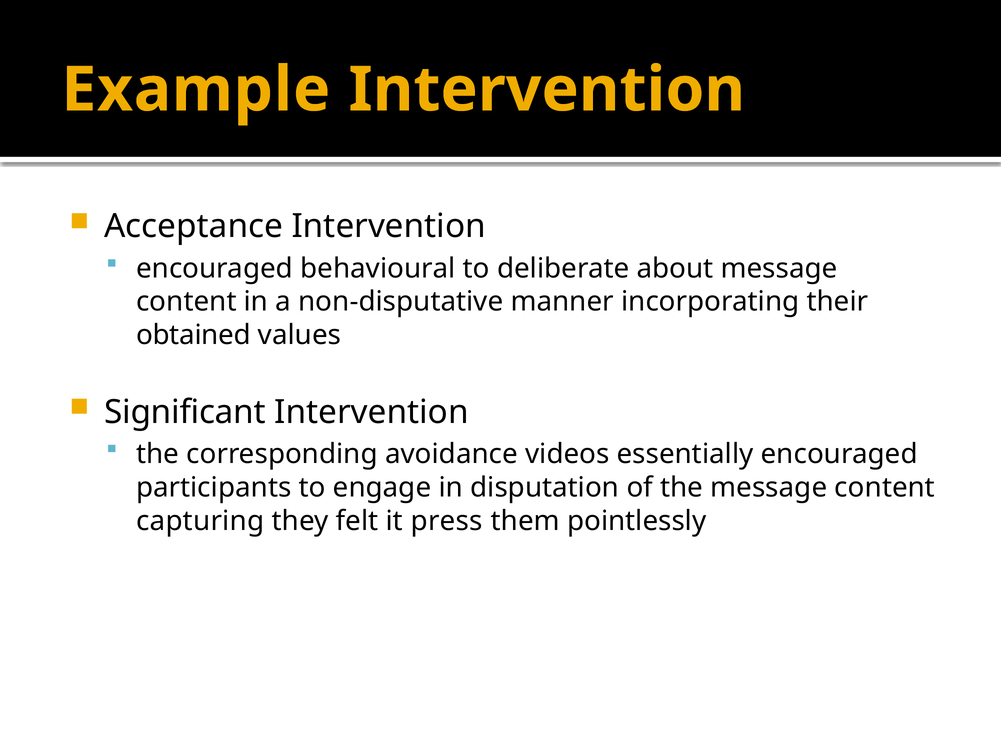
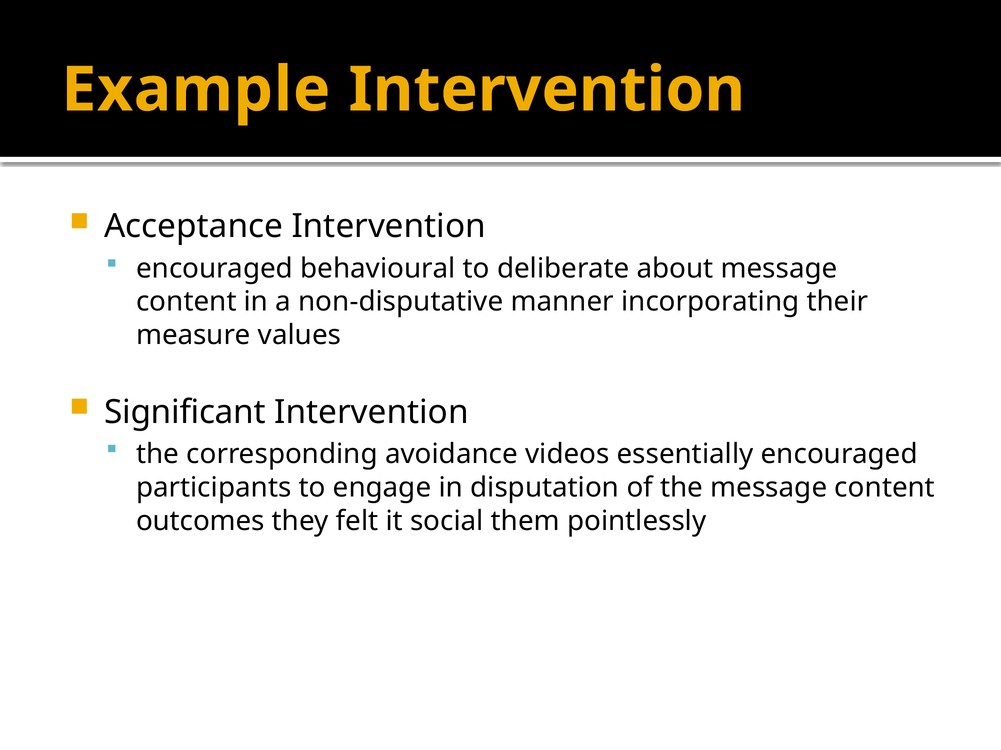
obtained: obtained -> measure (193, 335)
capturing: capturing -> outcomes (200, 521)
press: press -> social (447, 521)
